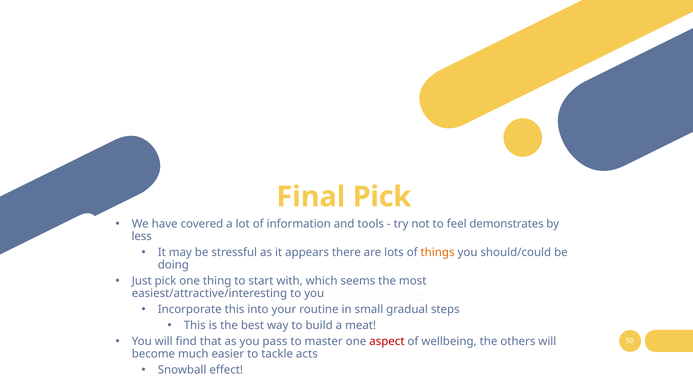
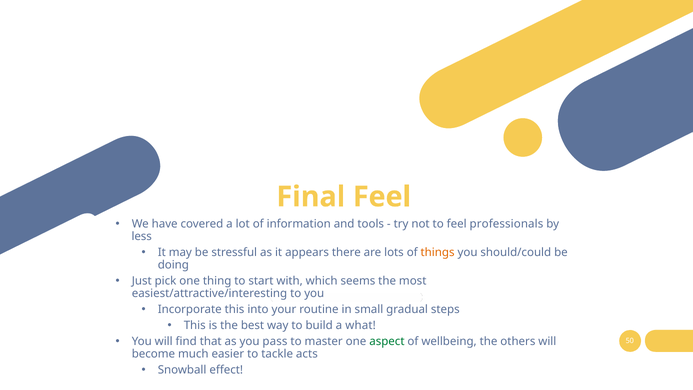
Final Pick: Pick -> Feel (382, 197)
demonstrates: demonstrates -> professionals (506, 224)
meat: meat -> what (361, 325)
aspect colour: red -> green (387, 341)
